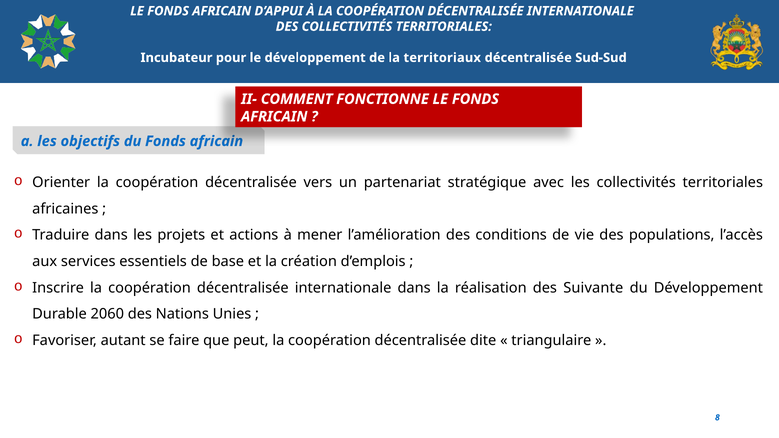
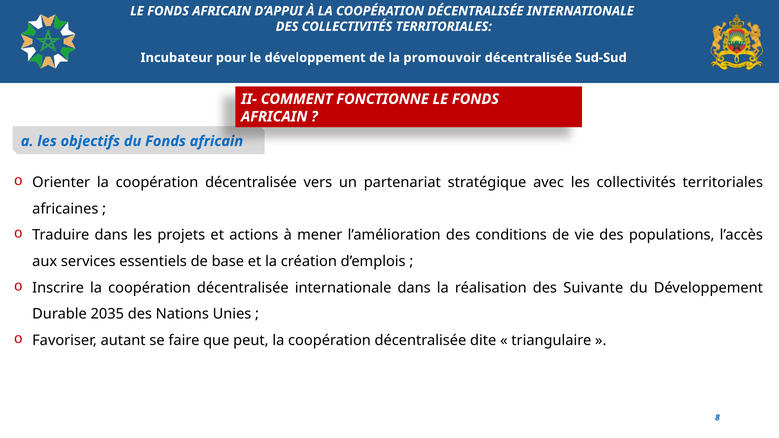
territoriaux: territoriaux -> promouvoir (442, 58)
2060: 2060 -> 2035 (107, 314)
